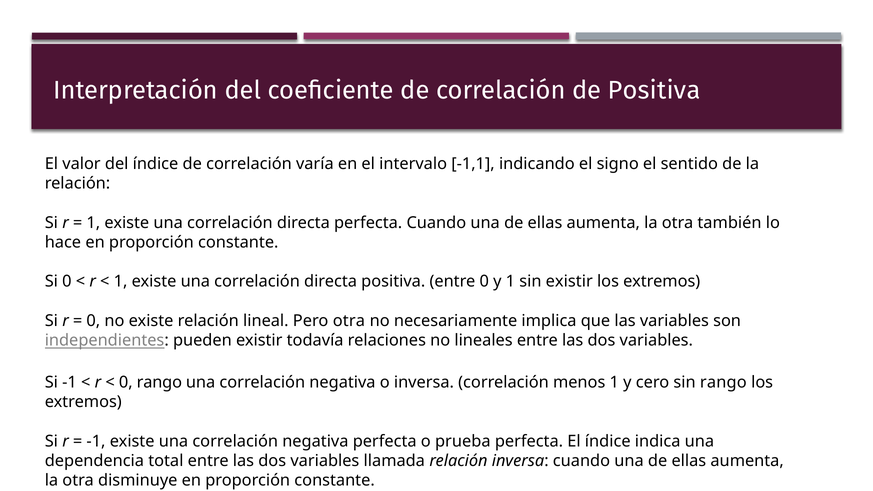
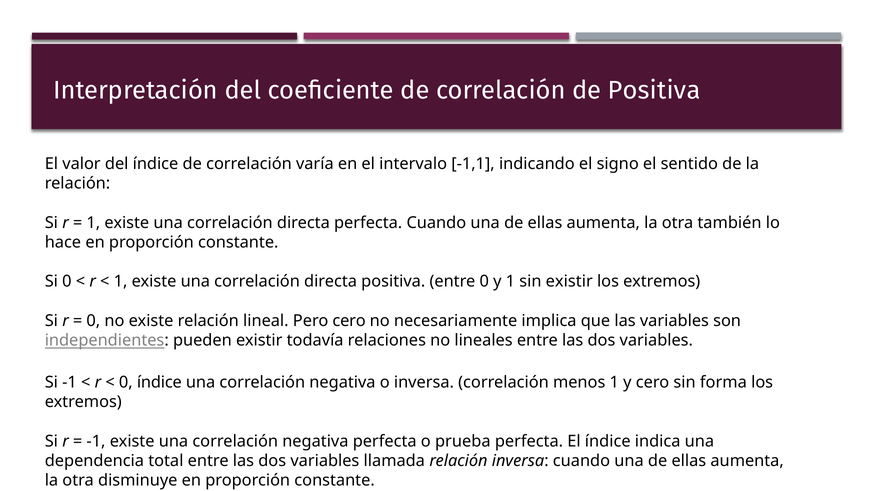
Pero otra: otra -> cero (349, 321)
0 rango: rango -> índice (159, 382)
sin rango: rango -> forma (723, 382)
